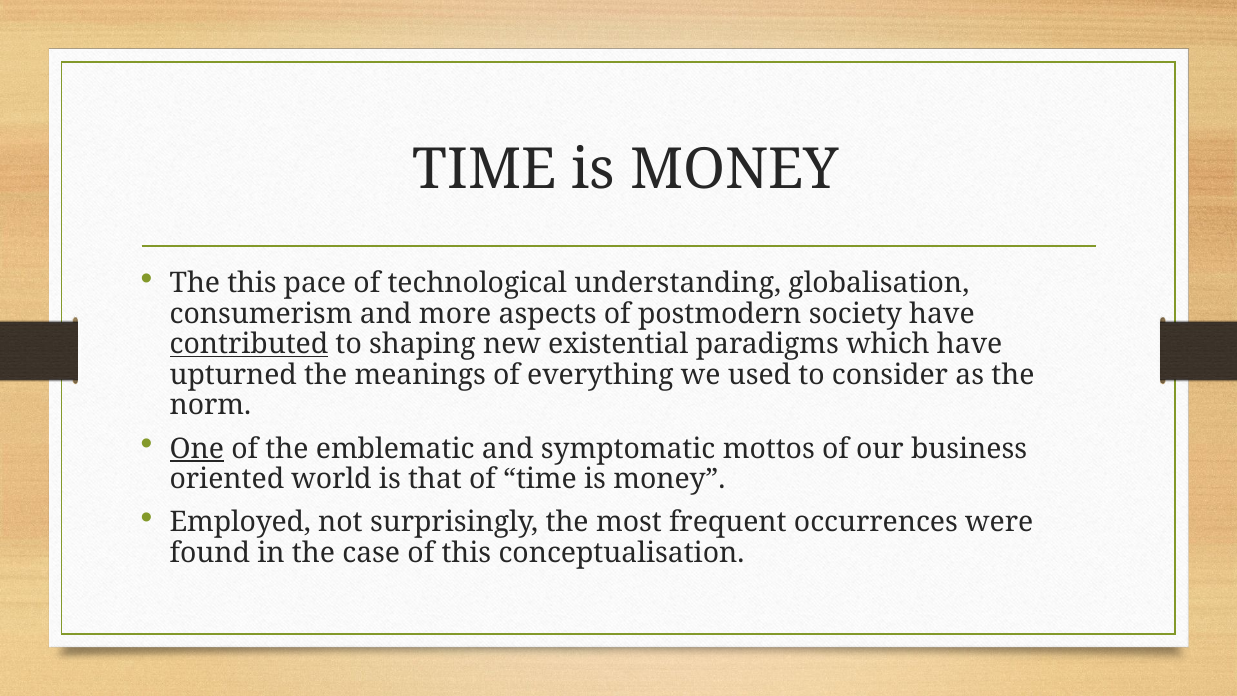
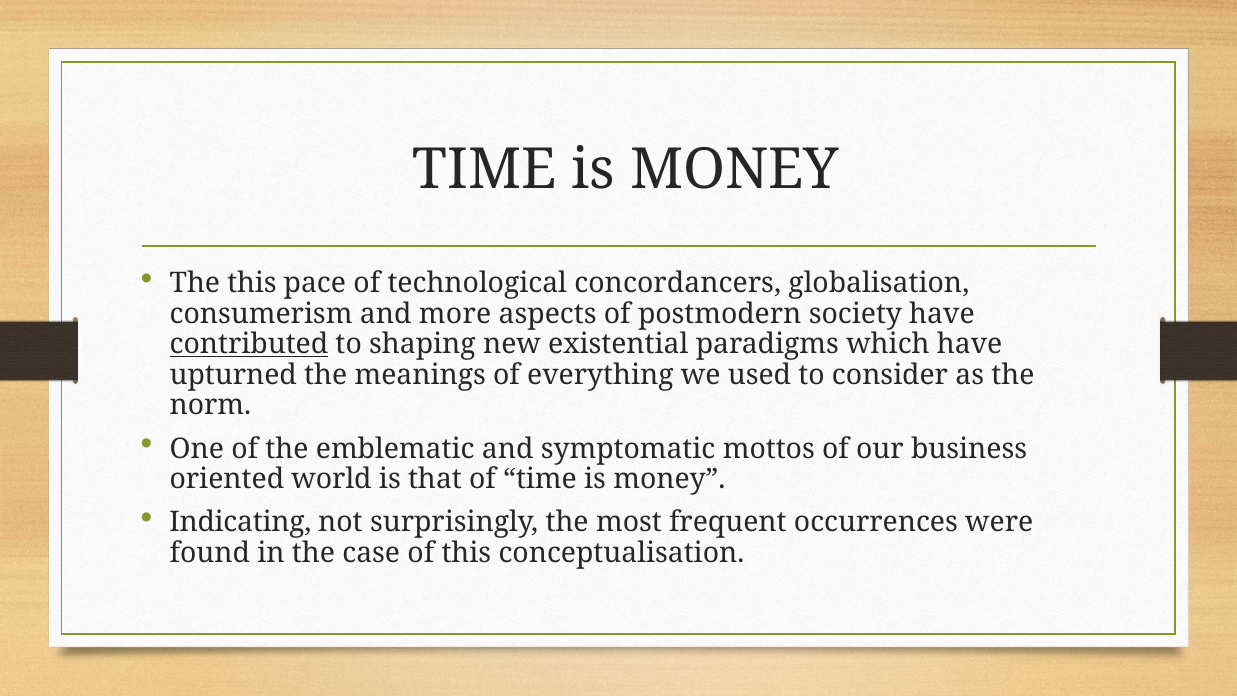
understanding: understanding -> concordancers (678, 283)
One underline: present -> none (197, 449)
Employed: Employed -> Indicating (240, 522)
